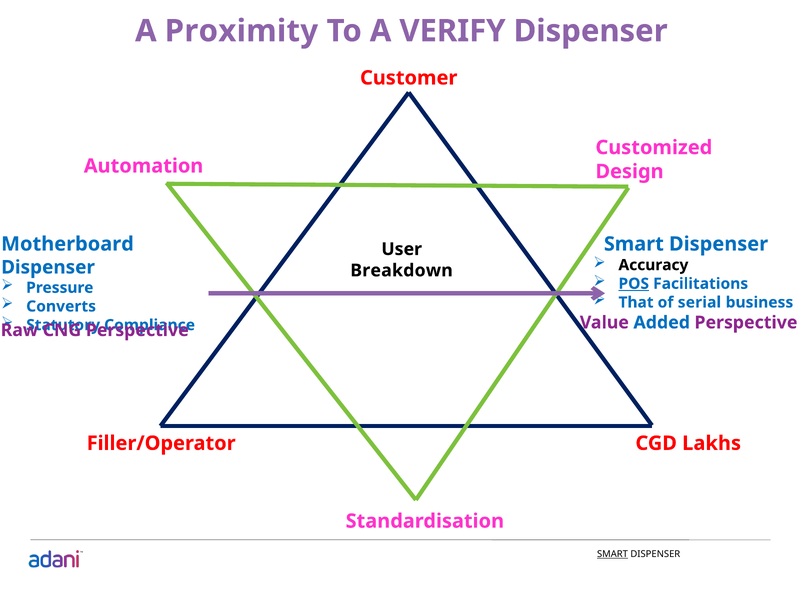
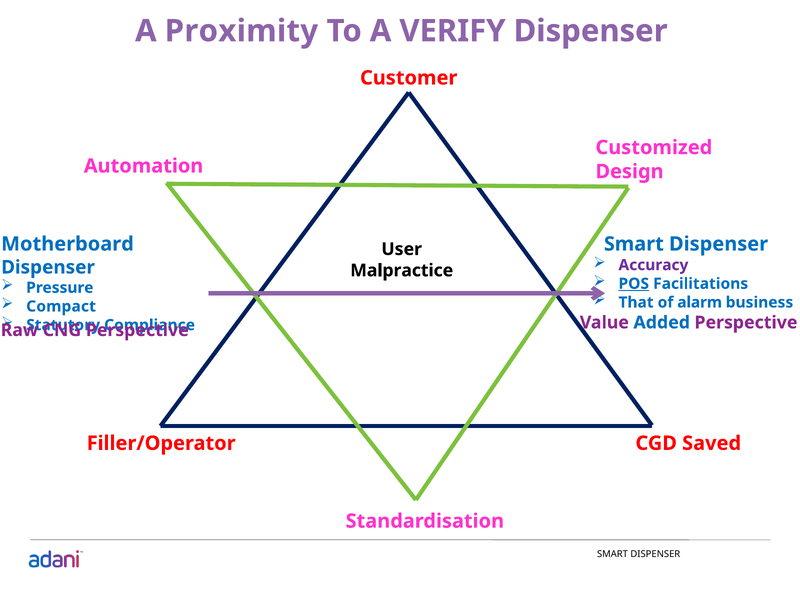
Accuracy colour: black -> purple (653, 265)
Breakdown: Breakdown -> Malpractice (402, 270)
serial: serial -> alarm (700, 302)
Converts: Converts -> Compact (61, 306)
Lakhs: Lakhs -> Saved (712, 443)
SMART underline: present -> none (613, 554)
